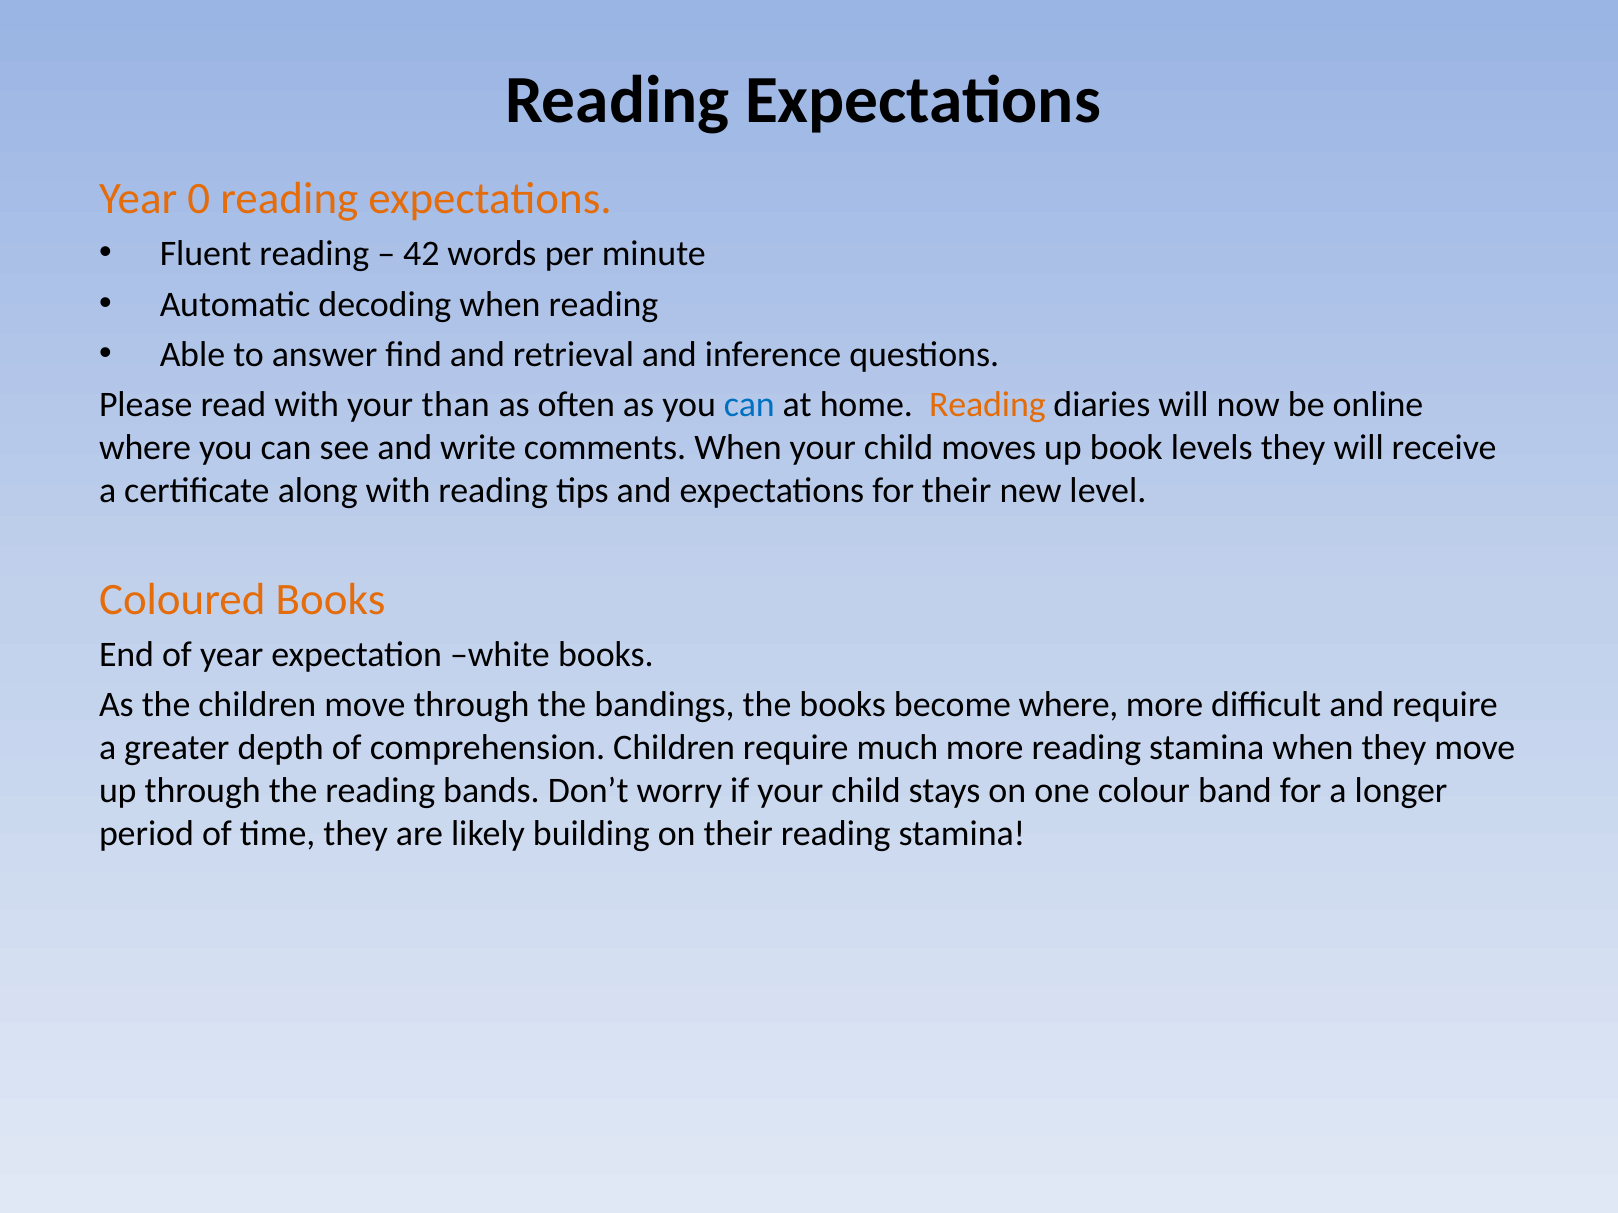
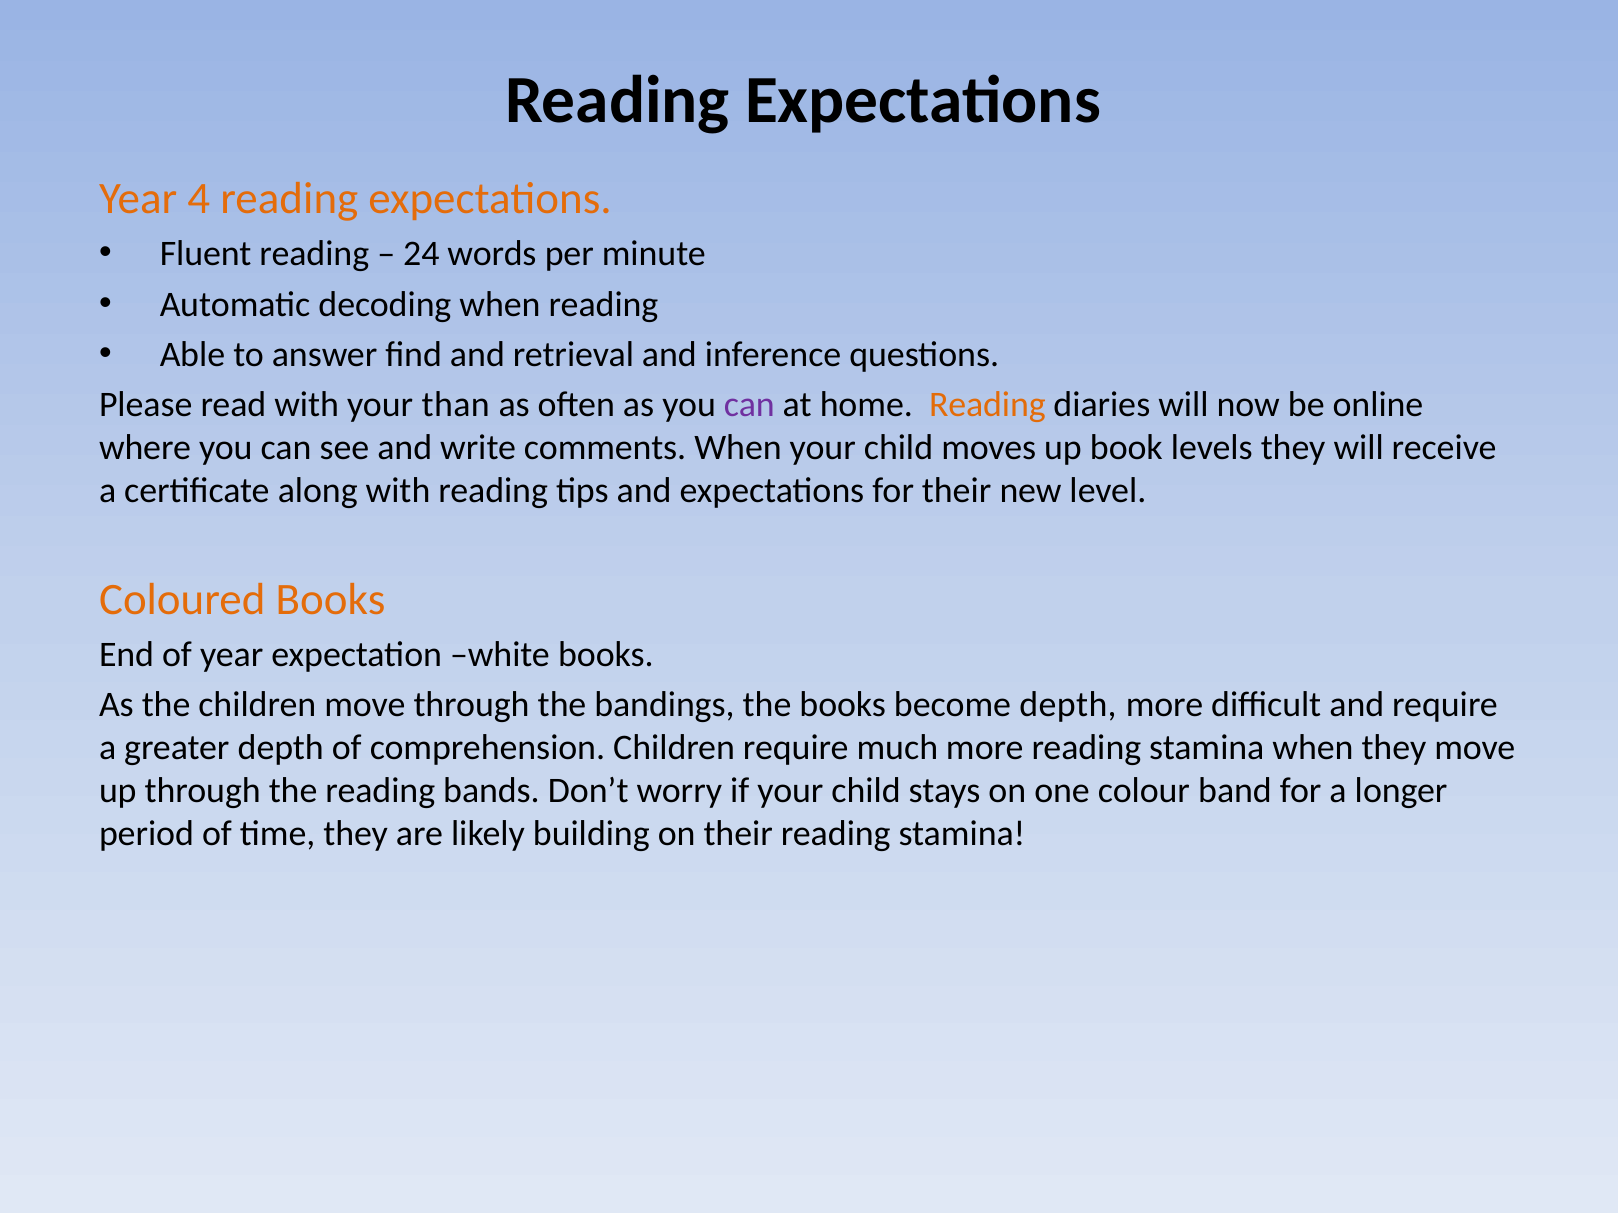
0: 0 -> 4 (199, 199)
42: 42 -> 24 (421, 254)
can colour: blue -> purple (749, 405)
become where: where -> depth (1068, 705)
